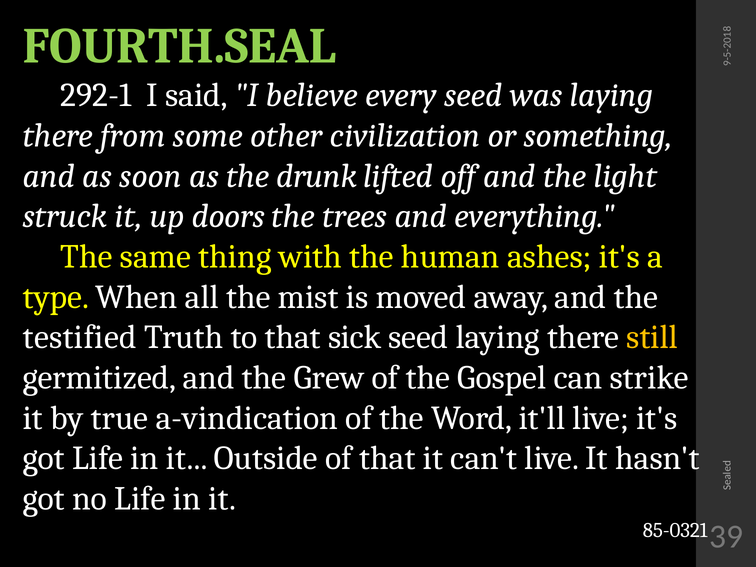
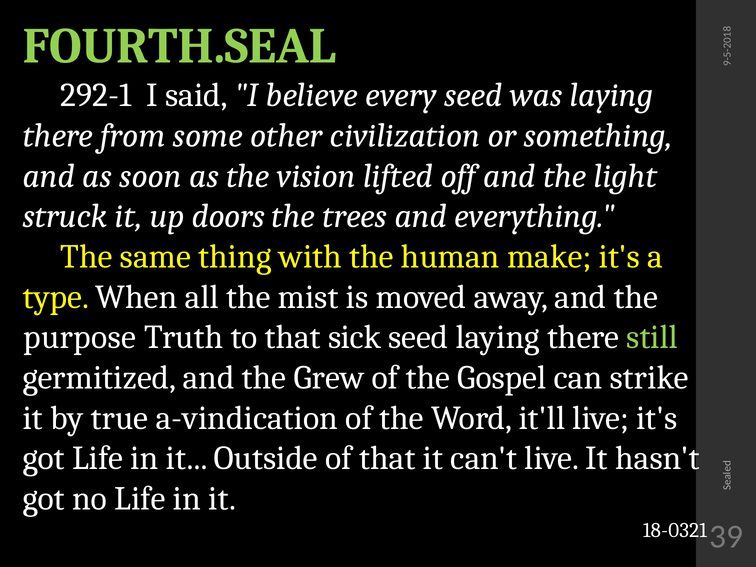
drunk: drunk -> vision (316, 176)
ashes: ashes -> make (549, 257)
testified: testified -> purpose (80, 337)
still colour: yellow -> light green (652, 337)
85-0321: 85-0321 -> 18-0321 (675, 530)
